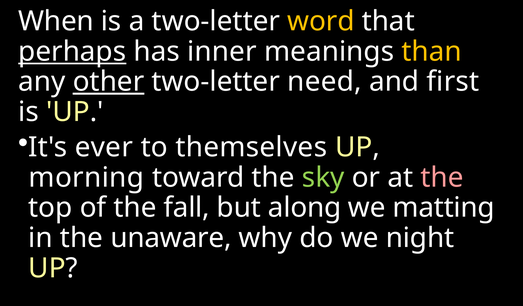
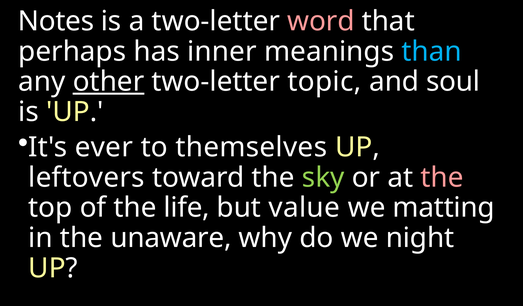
When: When -> Notes (56, 21)
word colour: yellow -> pink (321, 21)
perhaps underline: present -> none (72, 52)
than colour: yellow -> light blue (432, 52)
need: need -> topic (324, 82)
first: first -> soul (453, 82)
morning: morning -> leftovers (86, 178)
fall: fall -> life (187, 208)
along: along -> value (304, 208)
